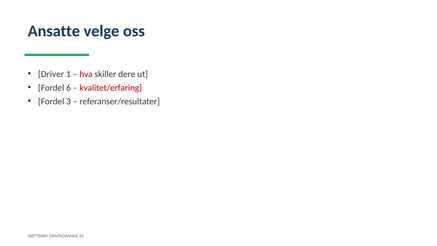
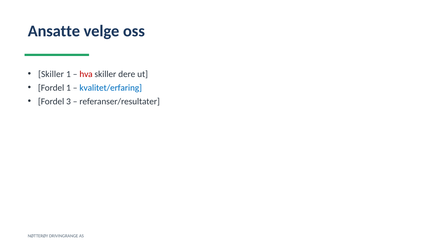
Driver: Driver -> Skiller (51, 74)
Fordel 6: 6 -> 1 (69, 88)
kvalitet/erfaring colour: red -> blue (111, 88)
